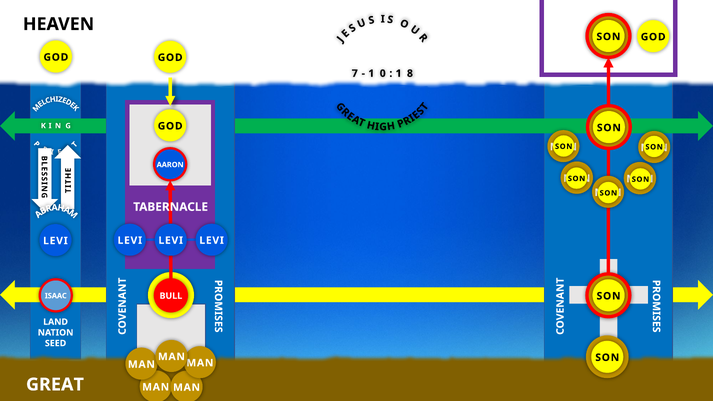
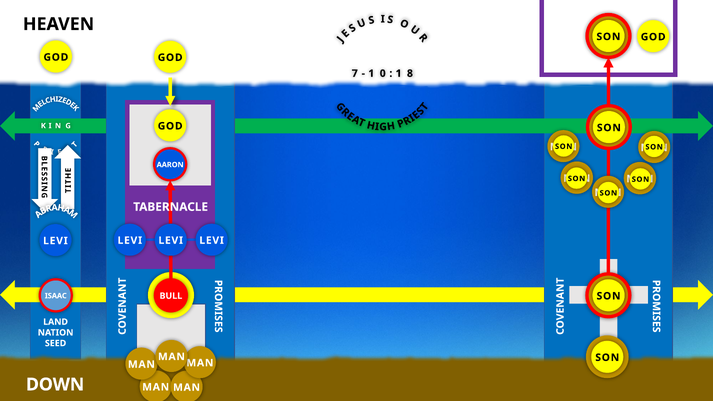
GREAT: GREAT -> DOWN (55, 385)
